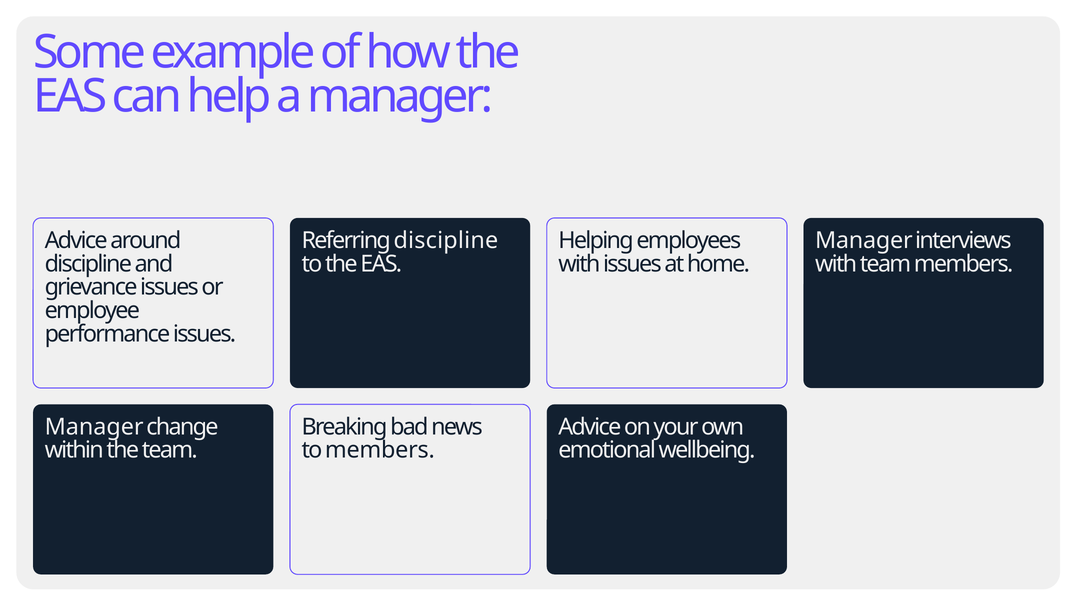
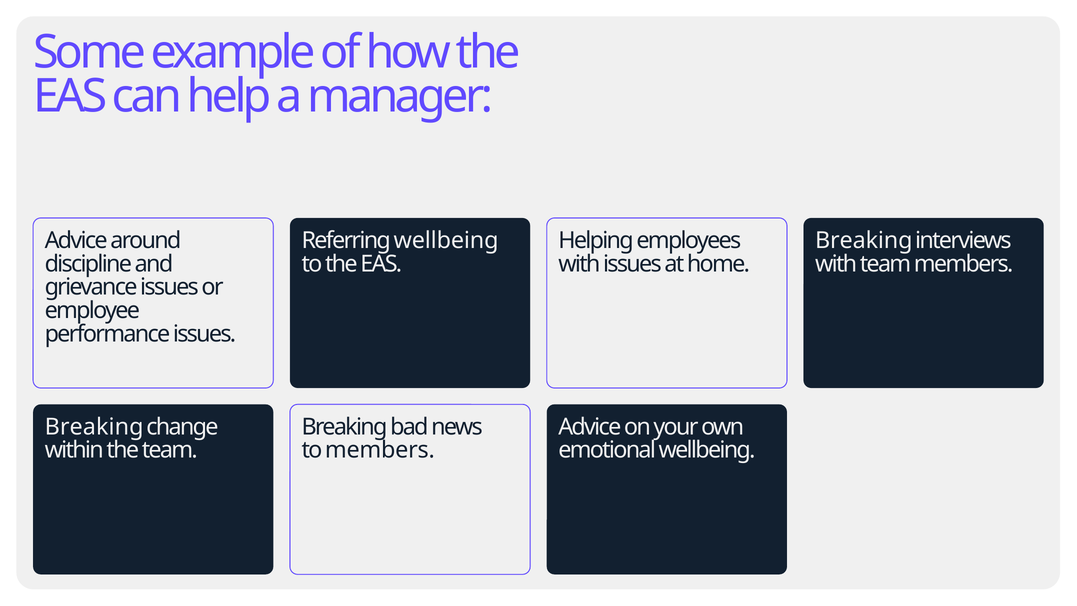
Referring discipline: discipline -> wellbeing (446, 240)
Manager: Manager -> Breaking (864, 240)
Manager: Manager -> Breaking (94, 427)
